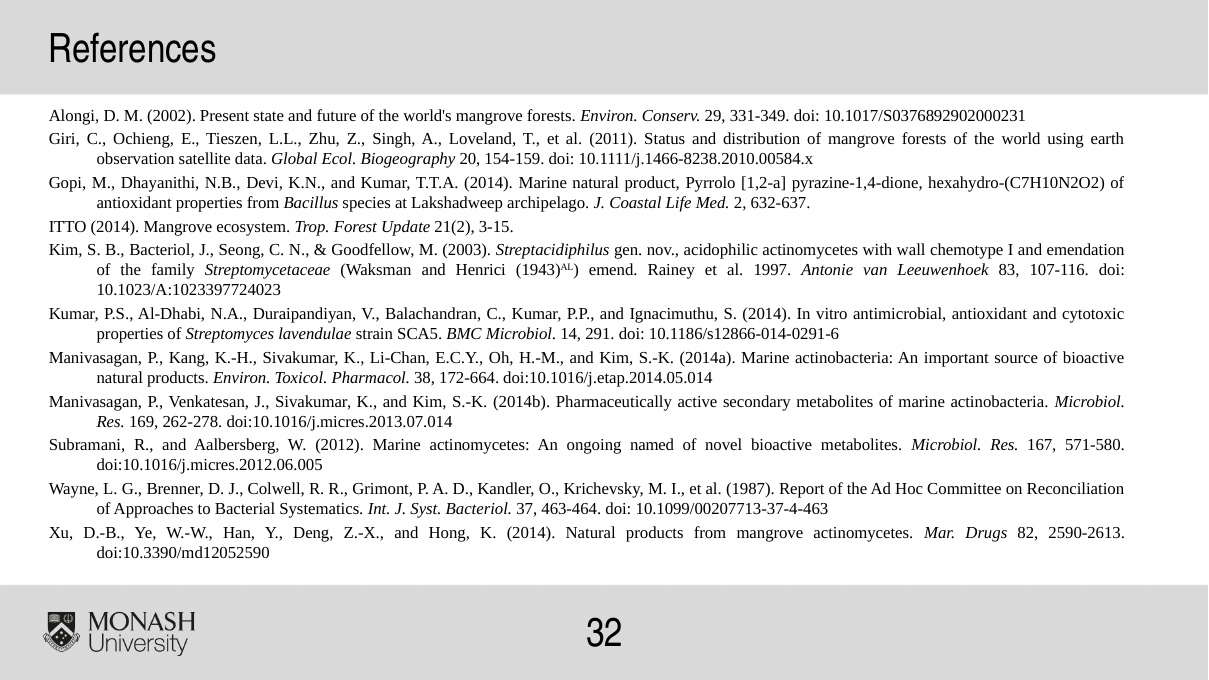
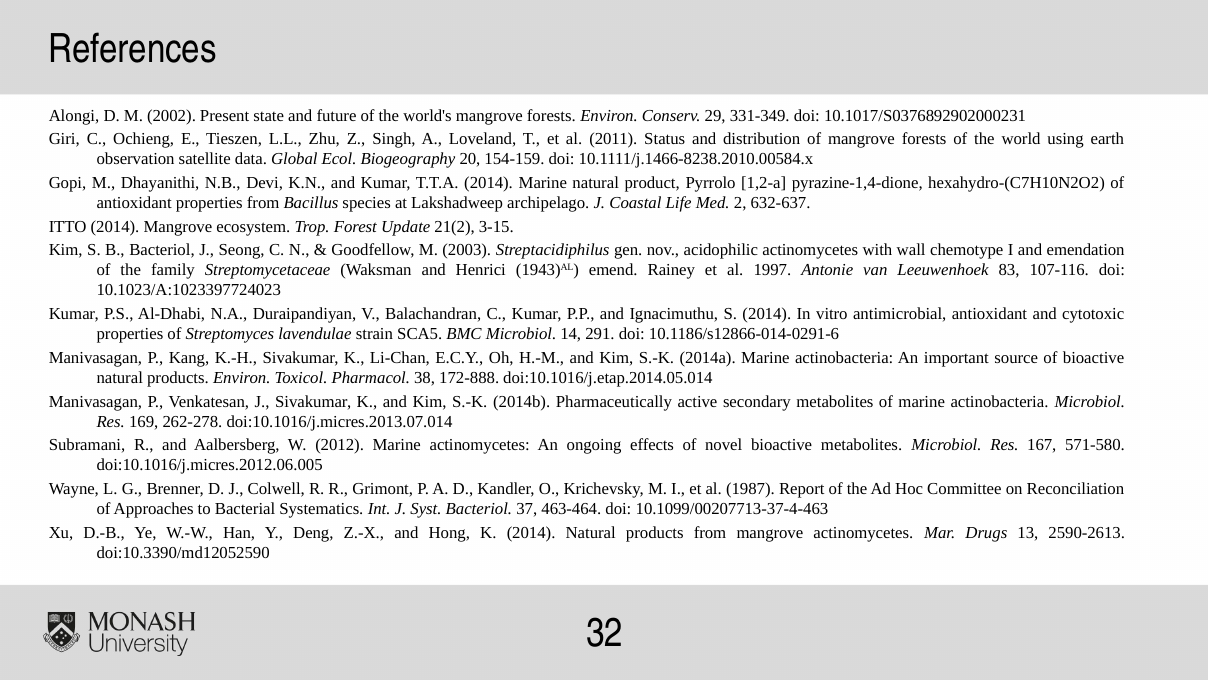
172-664: 172-664 -> 172-888 (469, 378)
named: named -> effects (652, 445)
82: 82 -> 13 (1028, 533)
